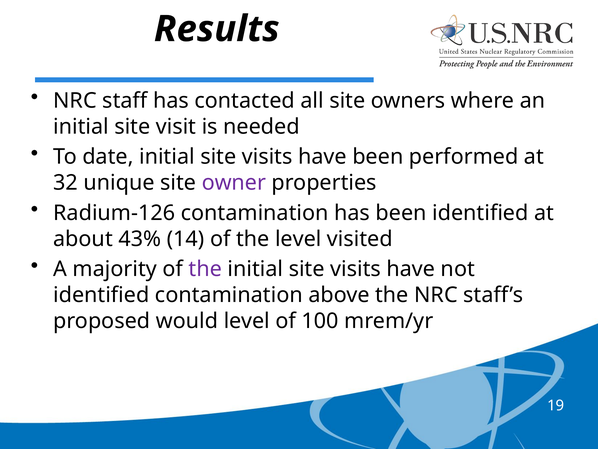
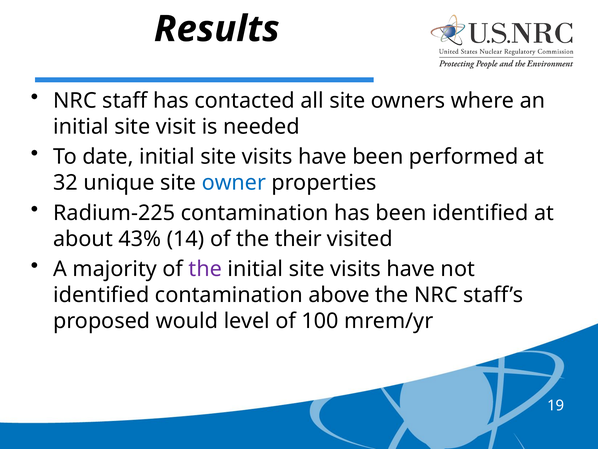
owner colour: purple -> blue (234, 183)
Radium-126: Radium-126 -> Radium-225 (114, 213)
the level: level -> their (298, 239)
